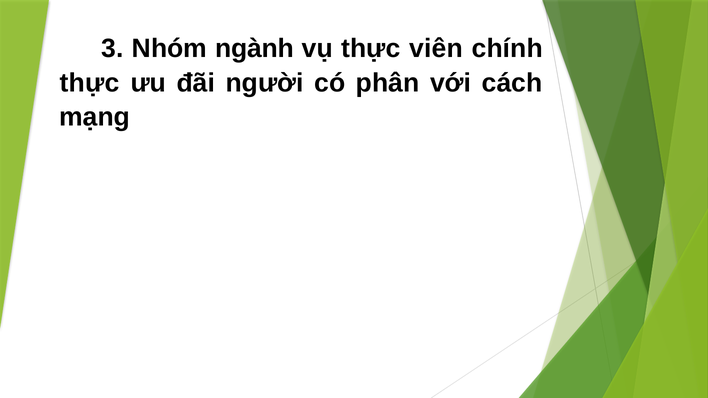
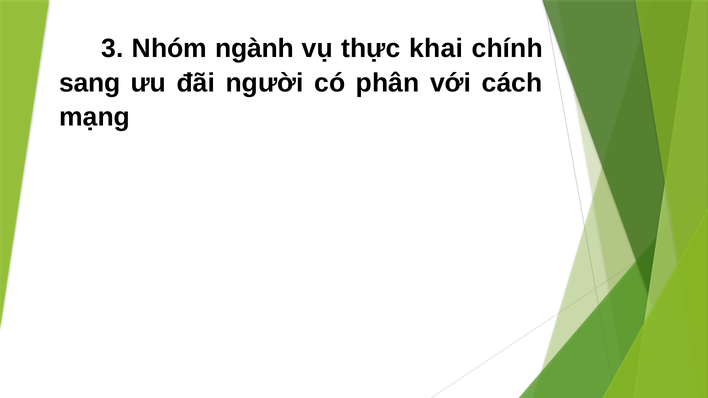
viên: viên -> khai (436, 49)
thực: thực -> sang (90, 83)
